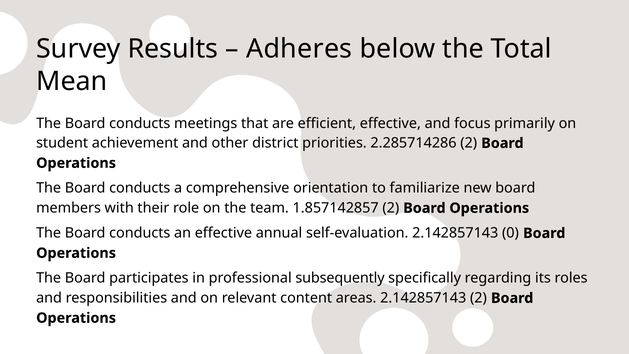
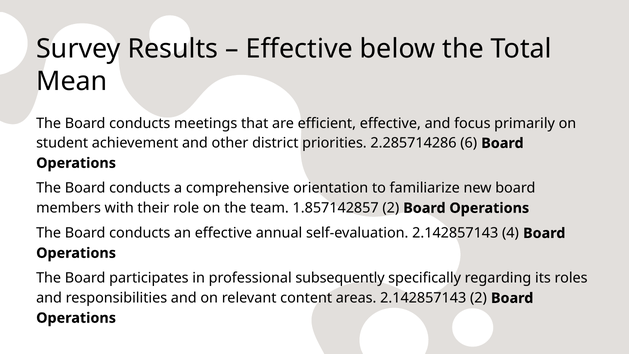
Adheres: Adheres -> Effective (299, 49)
2.285714286 2: 2 -> 6 (469, 143)
0: 0 -> 4 (510, 233)
